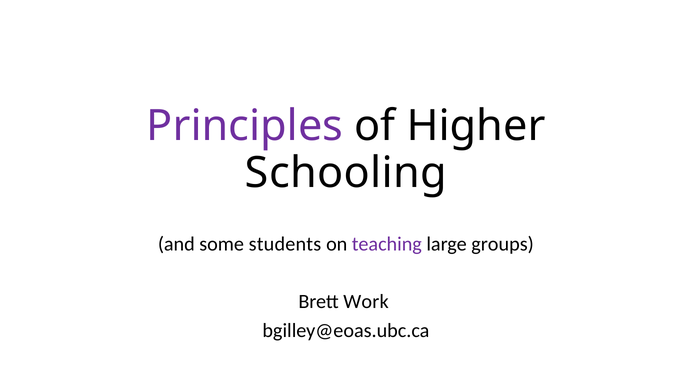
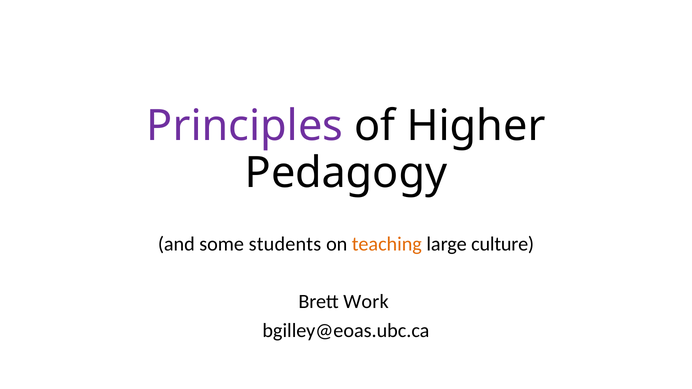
Schooling: Schooling -> Pedagogy (346, 173)
teaching colour: purple -> orange (387, 244)
groups: groups -> culture (503, 244)
